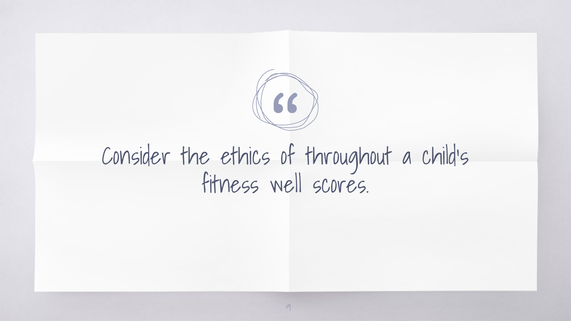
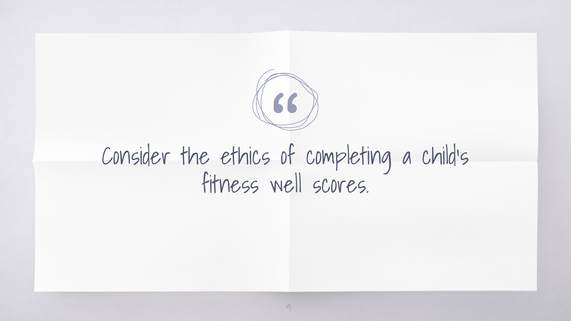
throughout: throughout -> completing (349, 157)
